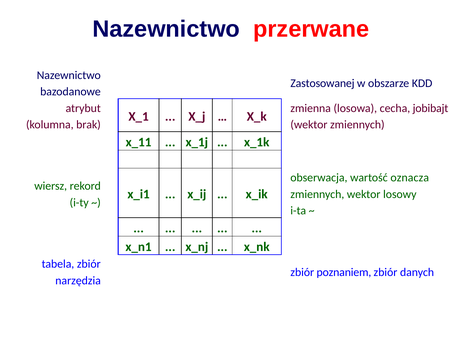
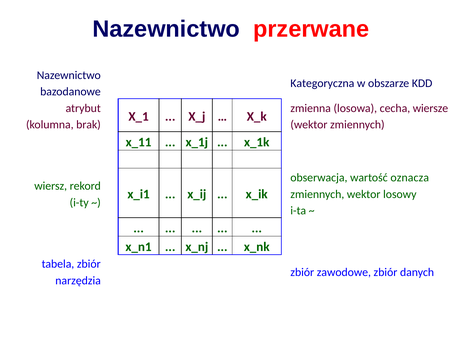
Zastosowanej: Zastosowanej -> Kategoryczna (322, 83)
jobibajt: jobibajt -> wiersze (430, 108)
poznaniem: poznaniem -> zawodowe (344, 272)
